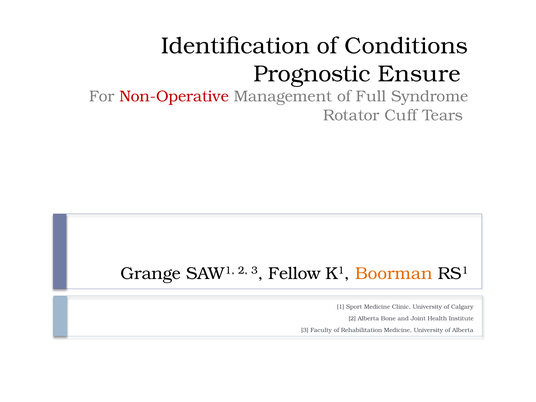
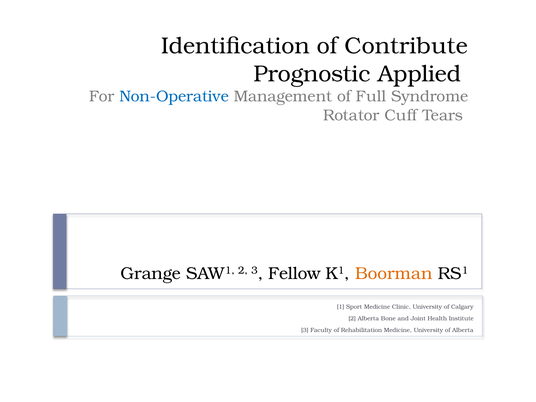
Conditions: Conditions -> Contribute (406, 46)
Ensure: Ensure -> Applied (419, 74)
Non-Operative colour: red -> blue (174, 96)
